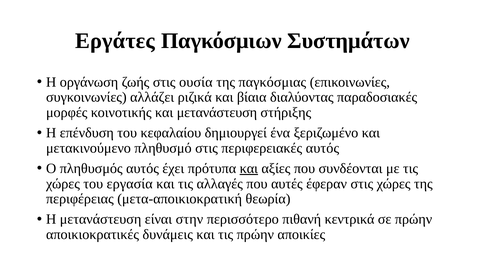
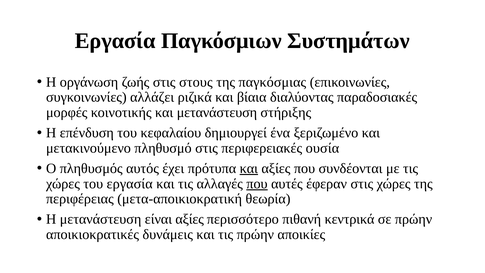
Εργάτες: Εργάτες -> Εργασία (115, 41)
ουσία: ουσία -> στους (196, 82)
περιφερειακές αυτός: αυτός -> ουσία (322, 148)
που underline: none -> present (257, 184)
είναι στην: στην -> αξίες (190, 219)
